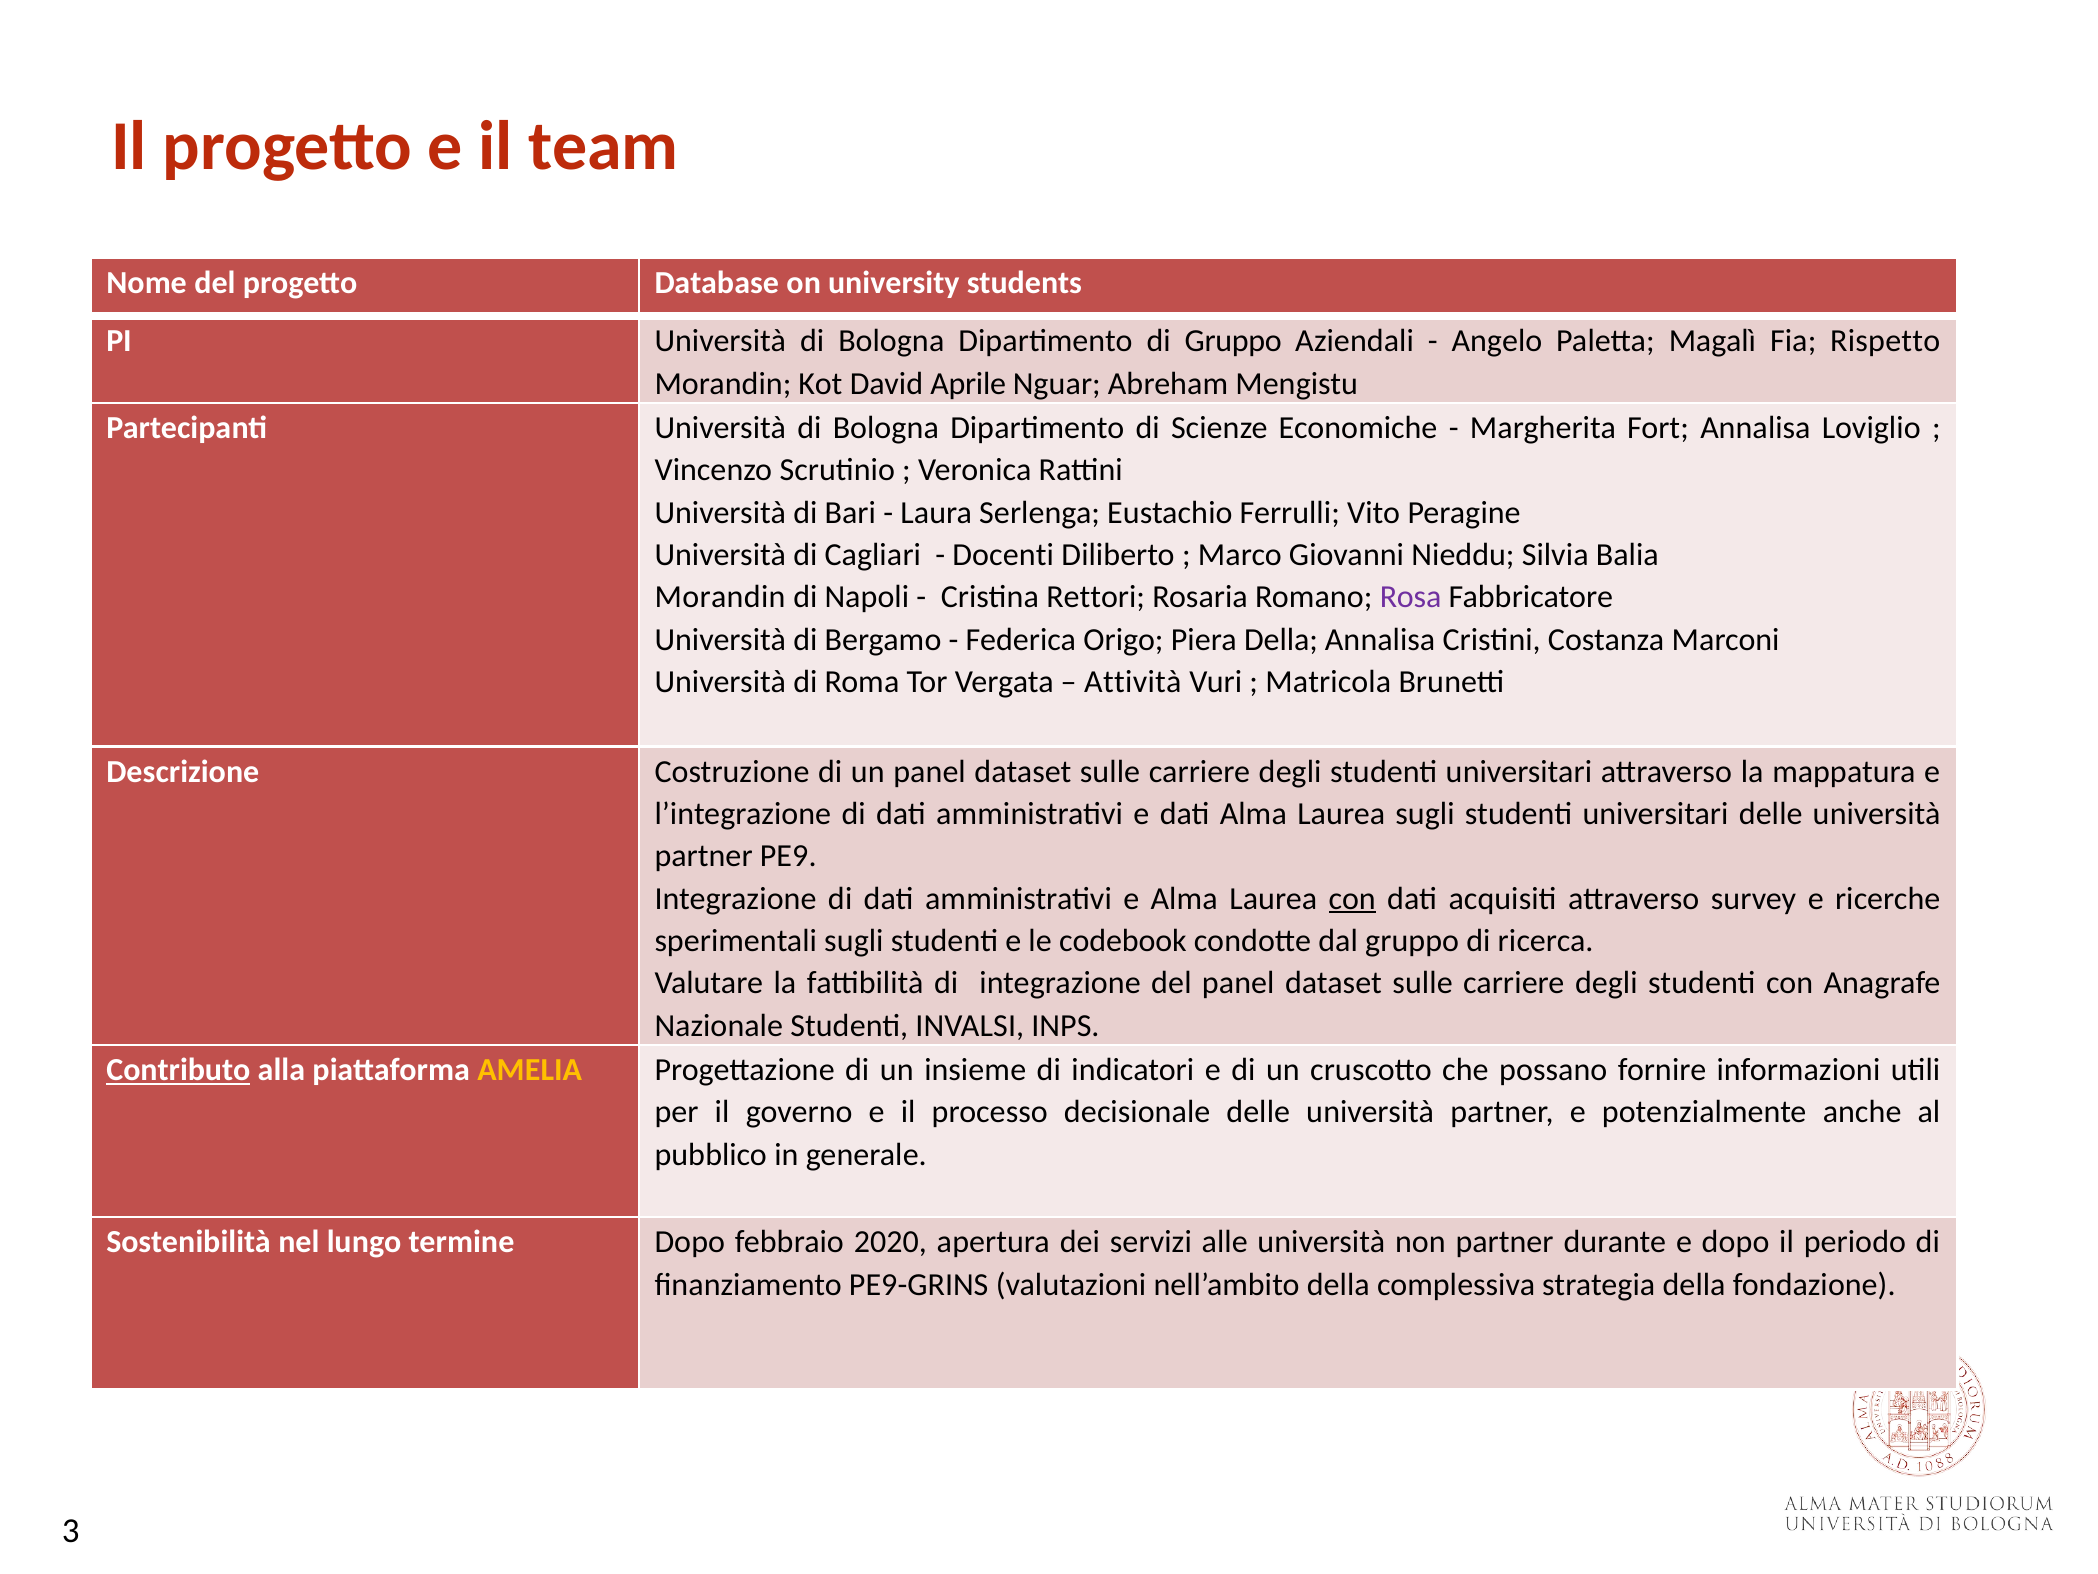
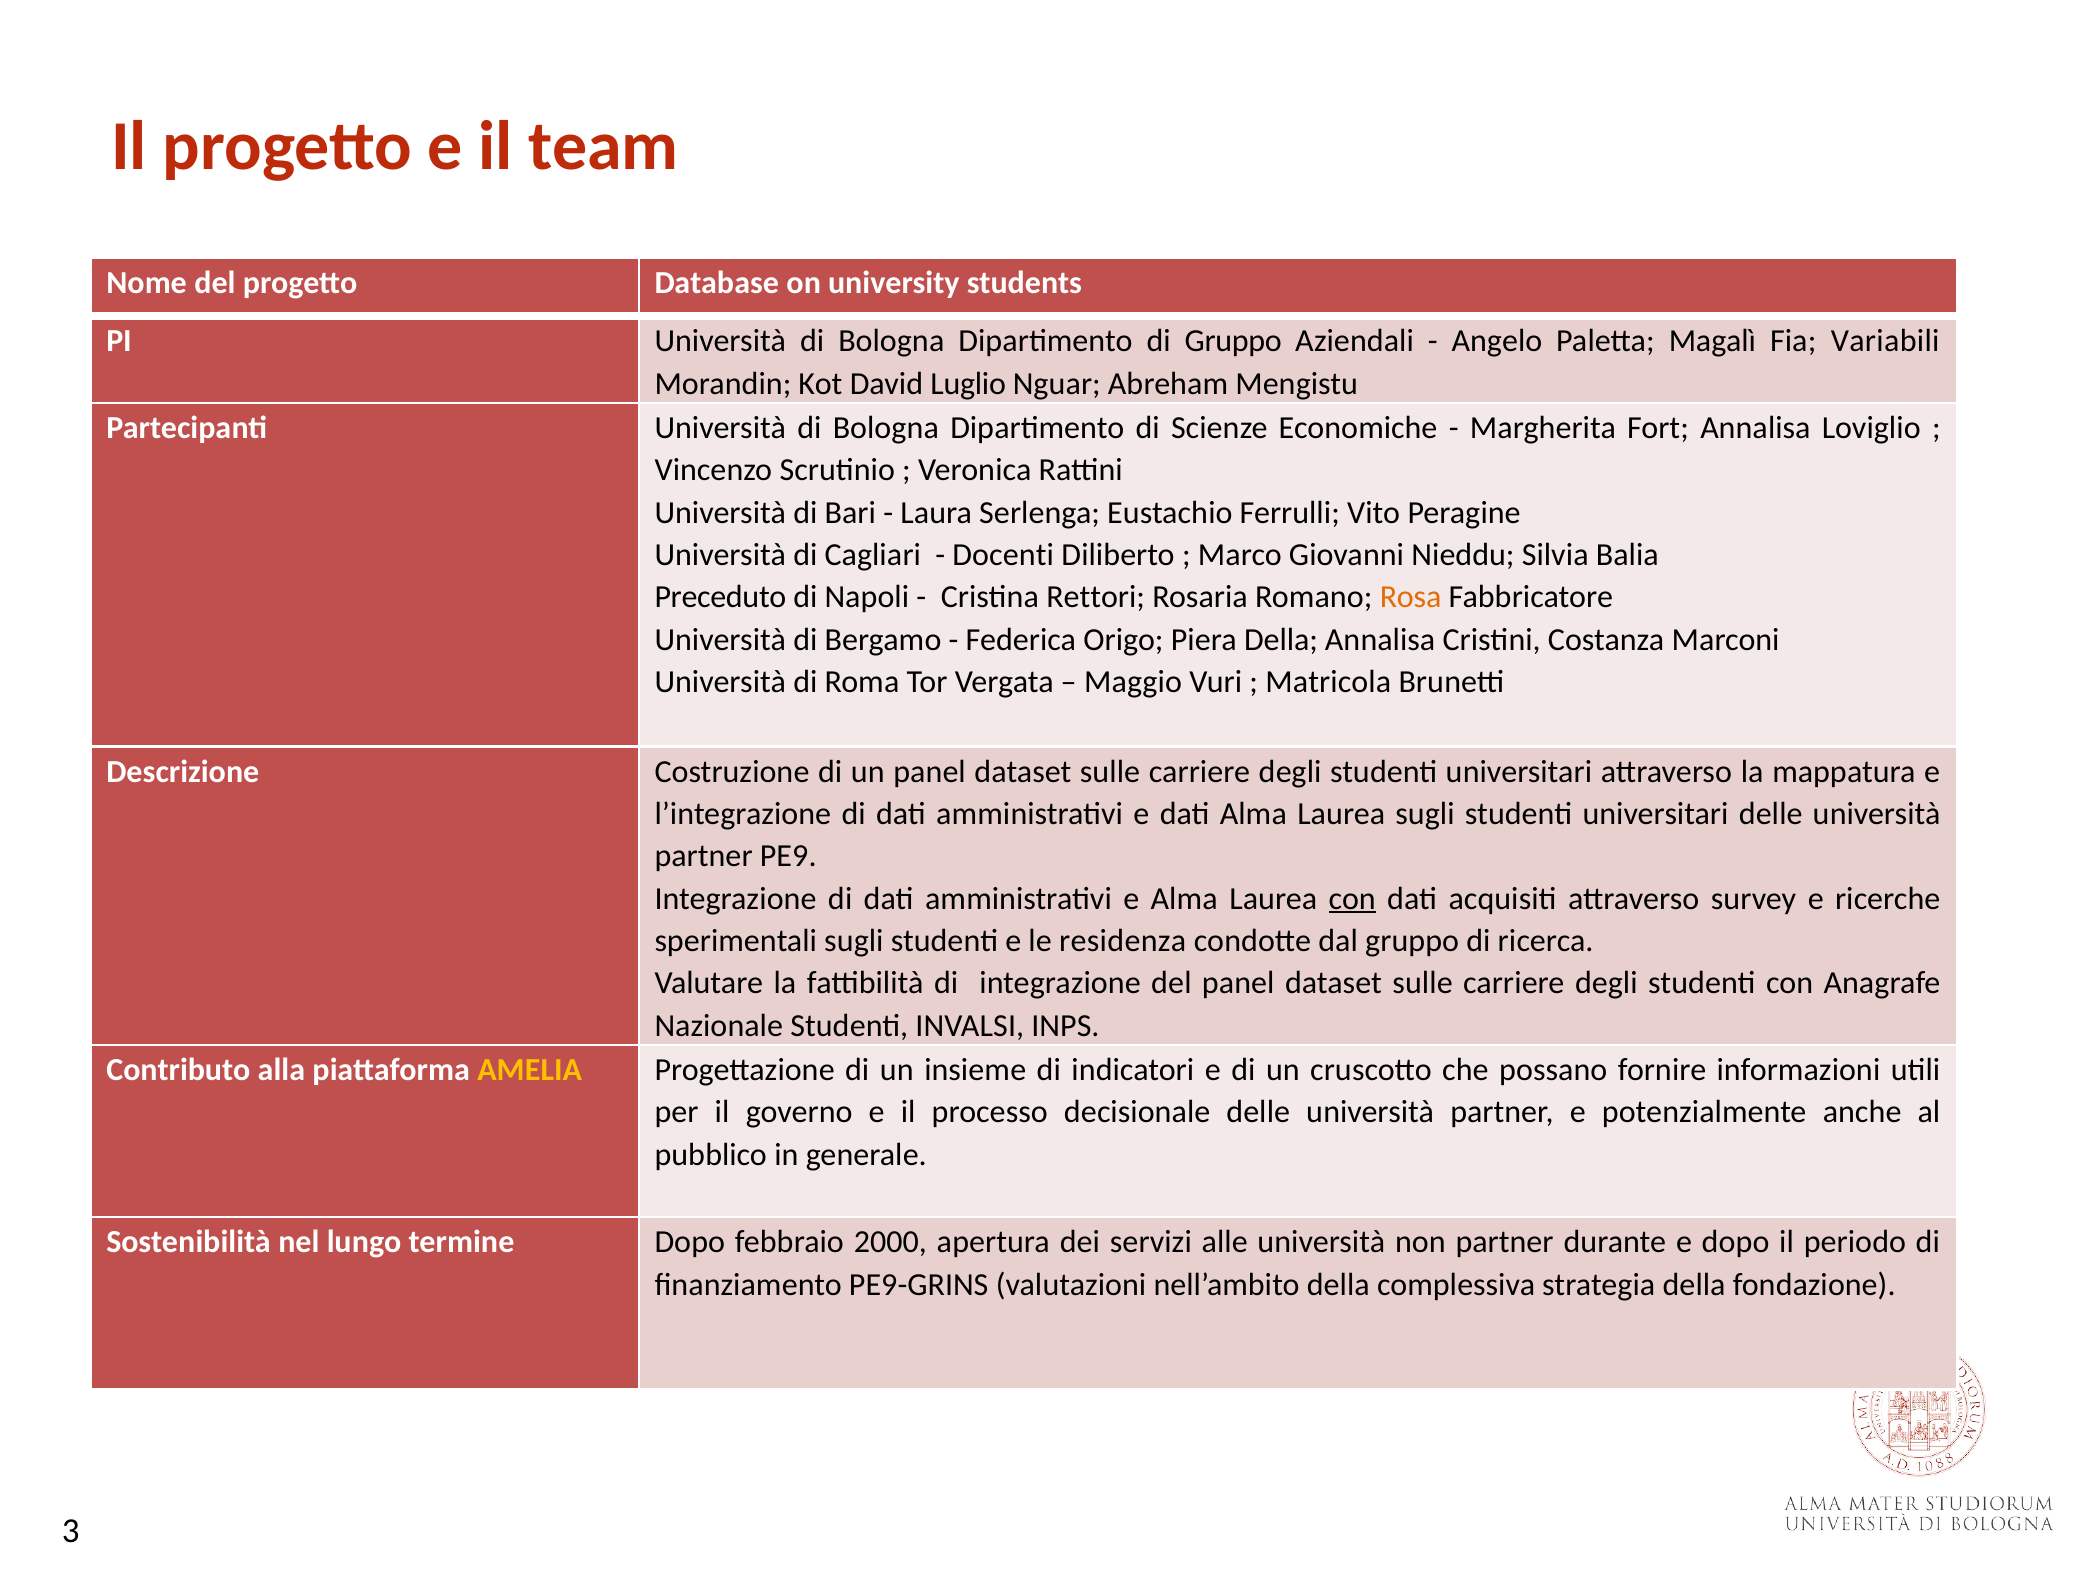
Rispetto: Rispetto -> Variabili (1885, 341)
Aprile: Aprile -> Luglio (968, 383)
Morandin: Morandin -> Preceduto (720, 597)
Rosa colour: purple -> orange (1411, 597)
Attività: Attività -> Maggio (1133, 682)
codebook: codebook -> residenza (1123, 941)
Contributo underline: present -> none (178, 1070)
2020: 2020 -> 2000 (890, 1242)
